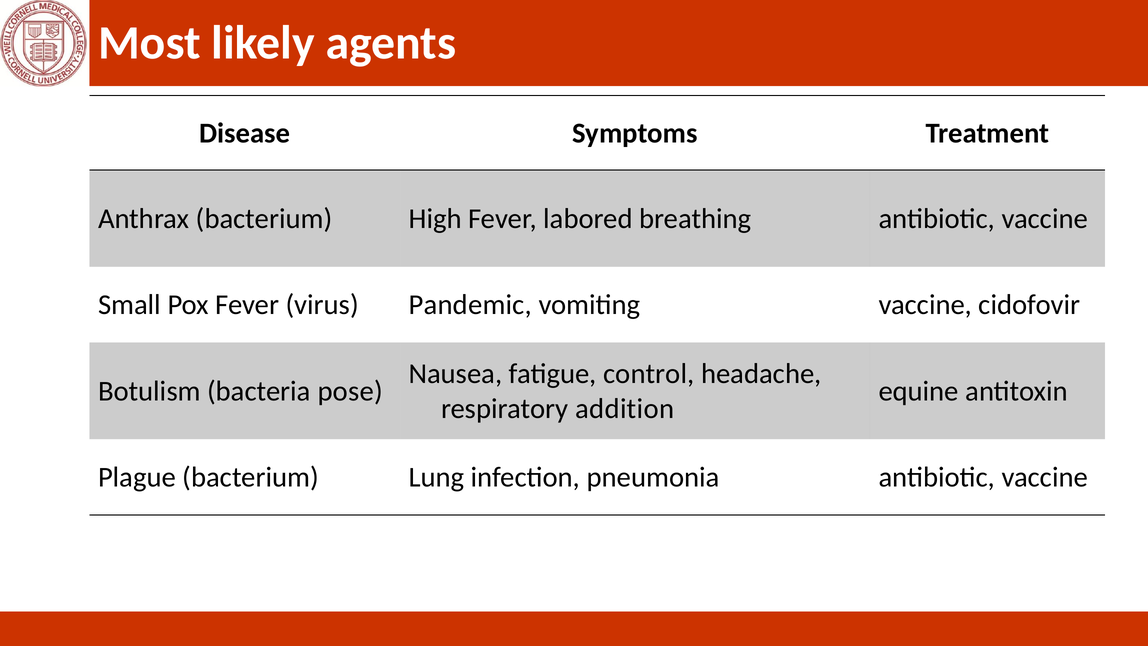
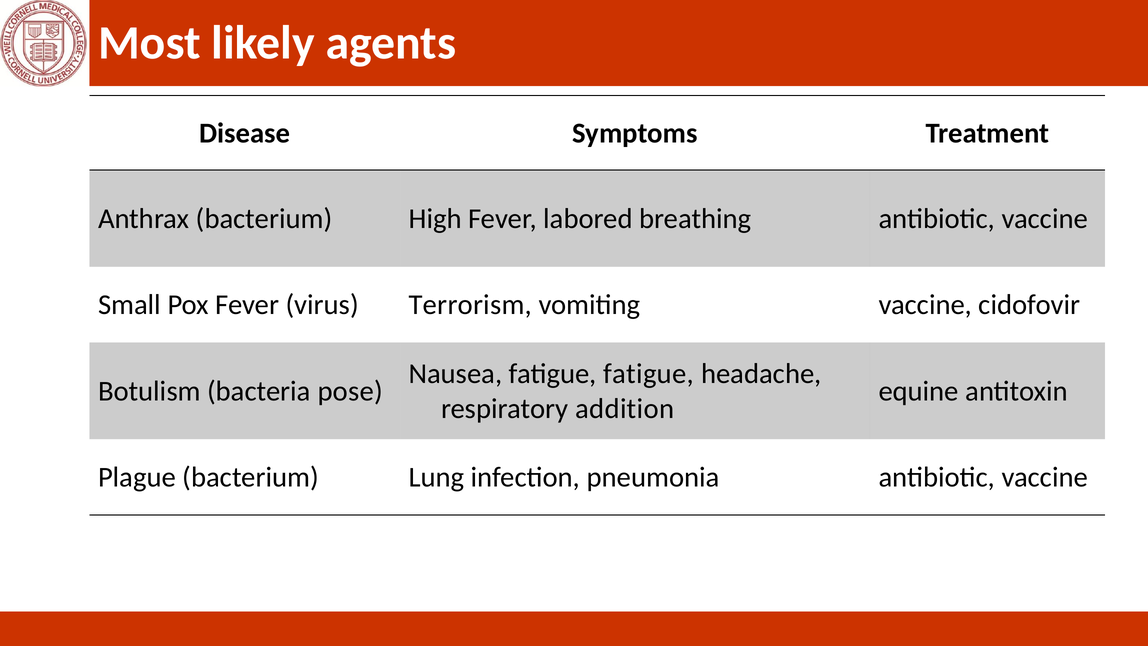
Pandemic: Pandemic -> Terrorism (470, 305)
fatigue control: control -> fatigue (649, 373)
